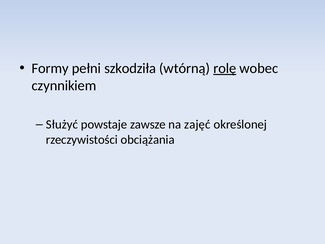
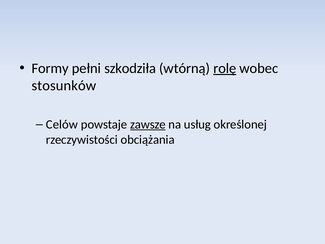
czynnikiem: czynnikiem -> stosunków (64, 86)
Służyć: Służyć -> Celów (62, 124)
zawsze underline: none -> present (148, 124)
zajęć: zajęć -> usług (197, 124)
